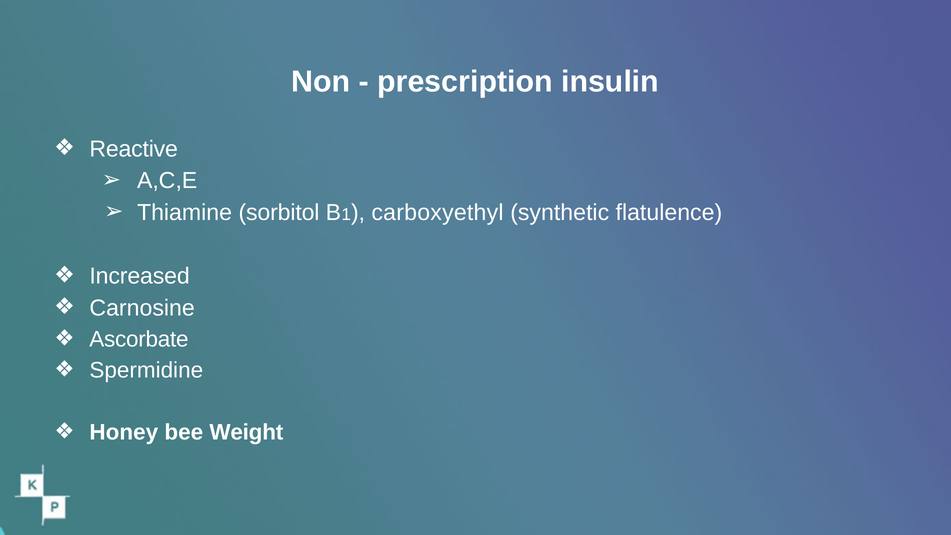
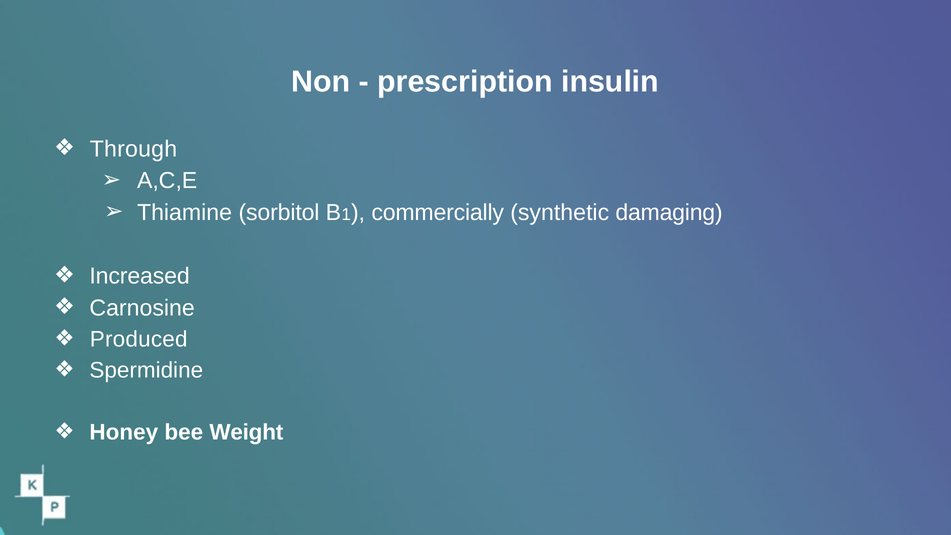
Reactive: Reactive -> Through (133, 149)
carboxyethyl: carboxyethyl -> commercially (438, 213)
flatulence: flatulence -> damaging (669, 213)
Ascorbate: Ascorbate -> Produced (139, 339)
